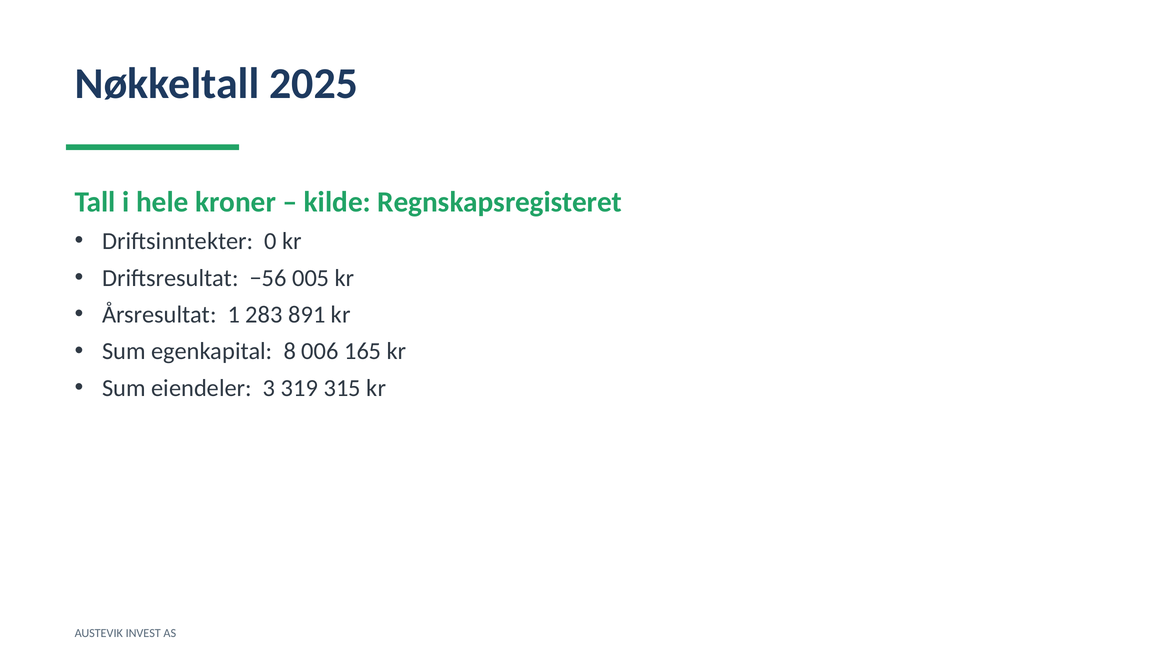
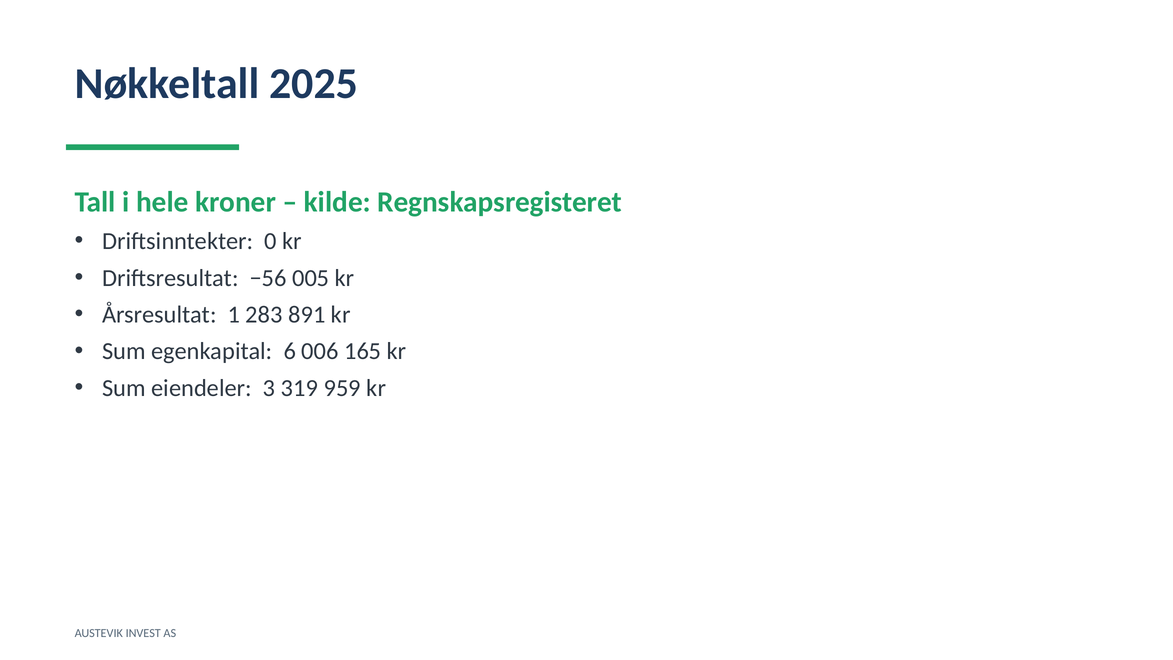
8: 8 -> 6 (290, 351)
315: 315 -> 959 (342, 388)
